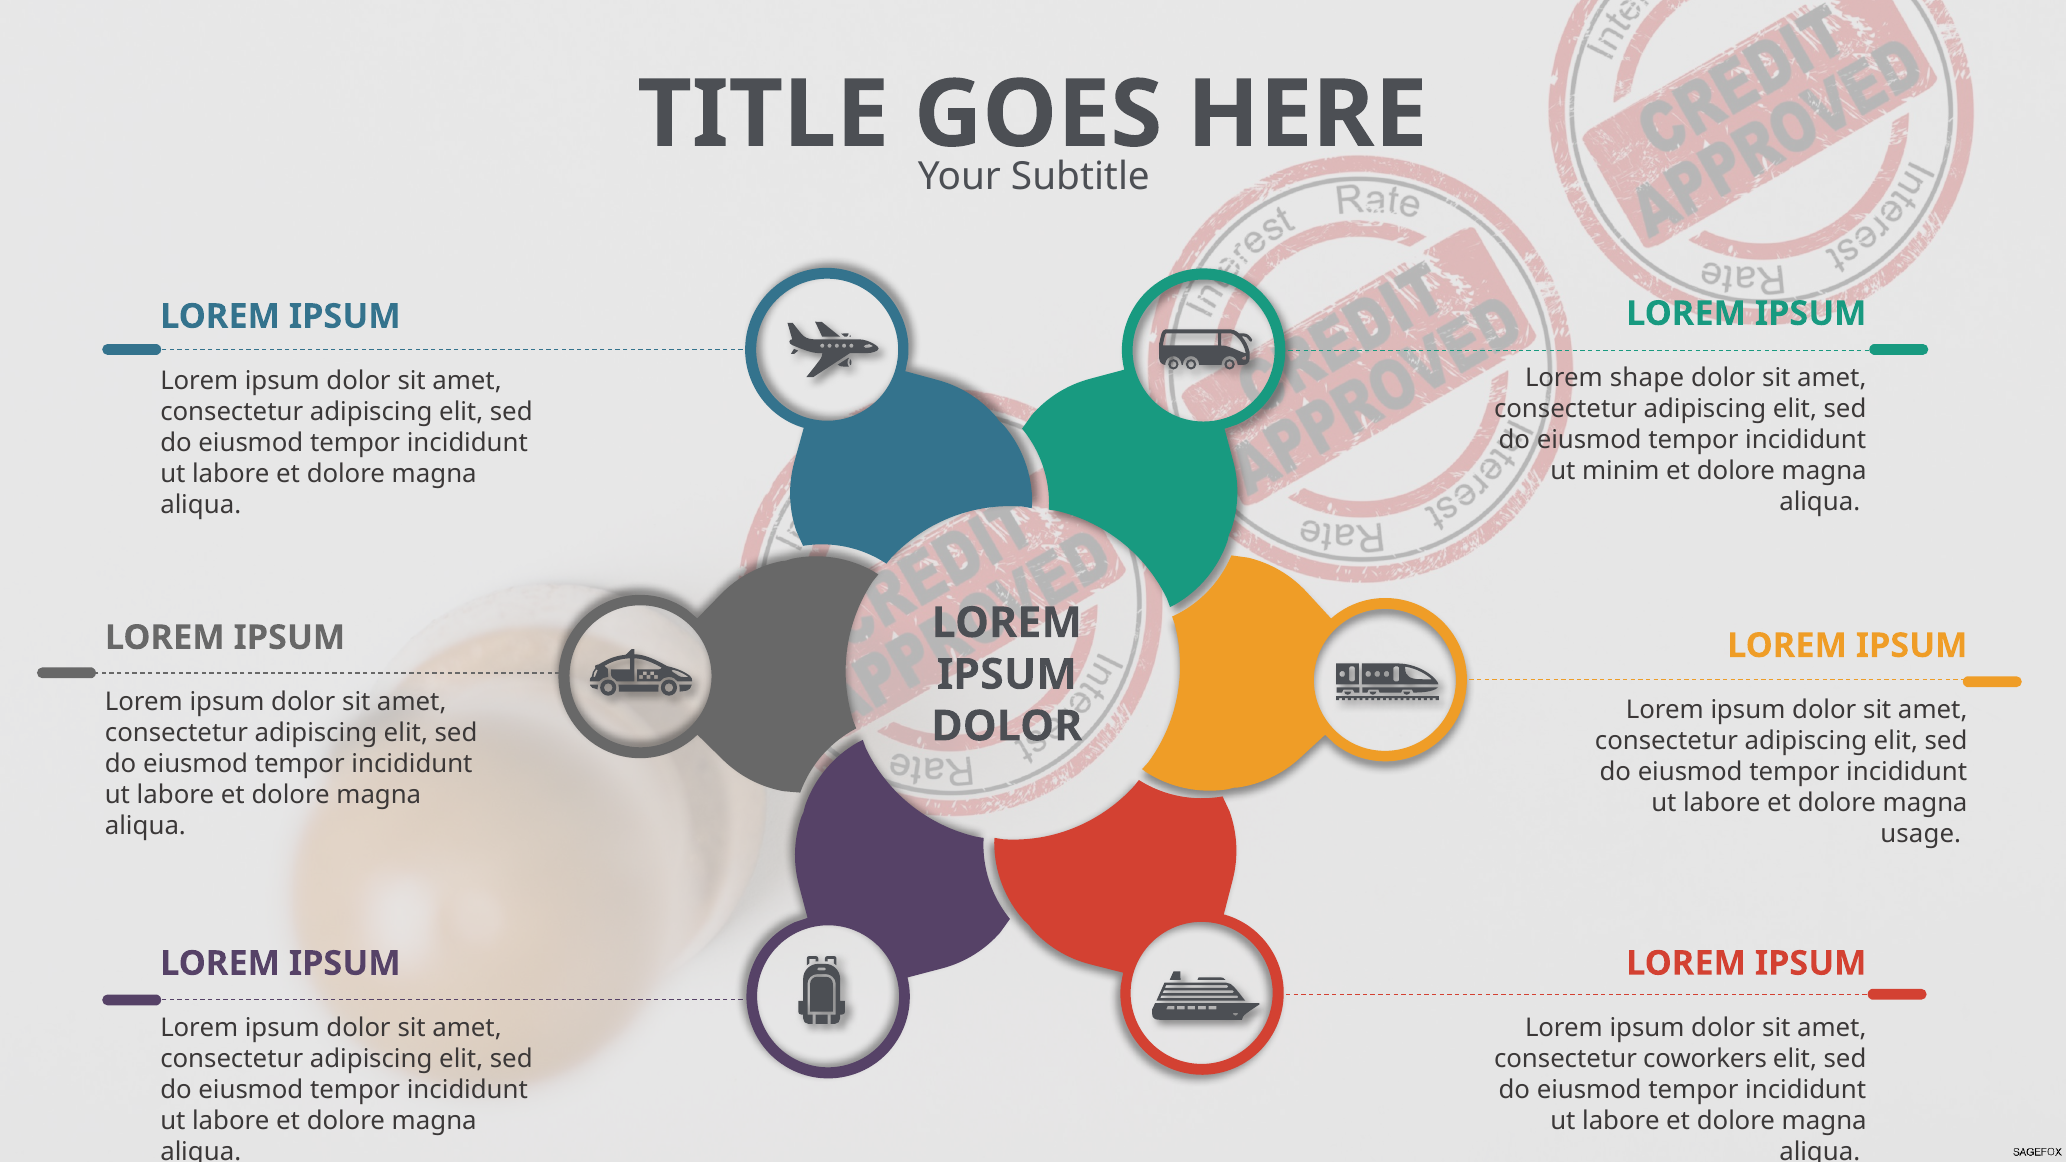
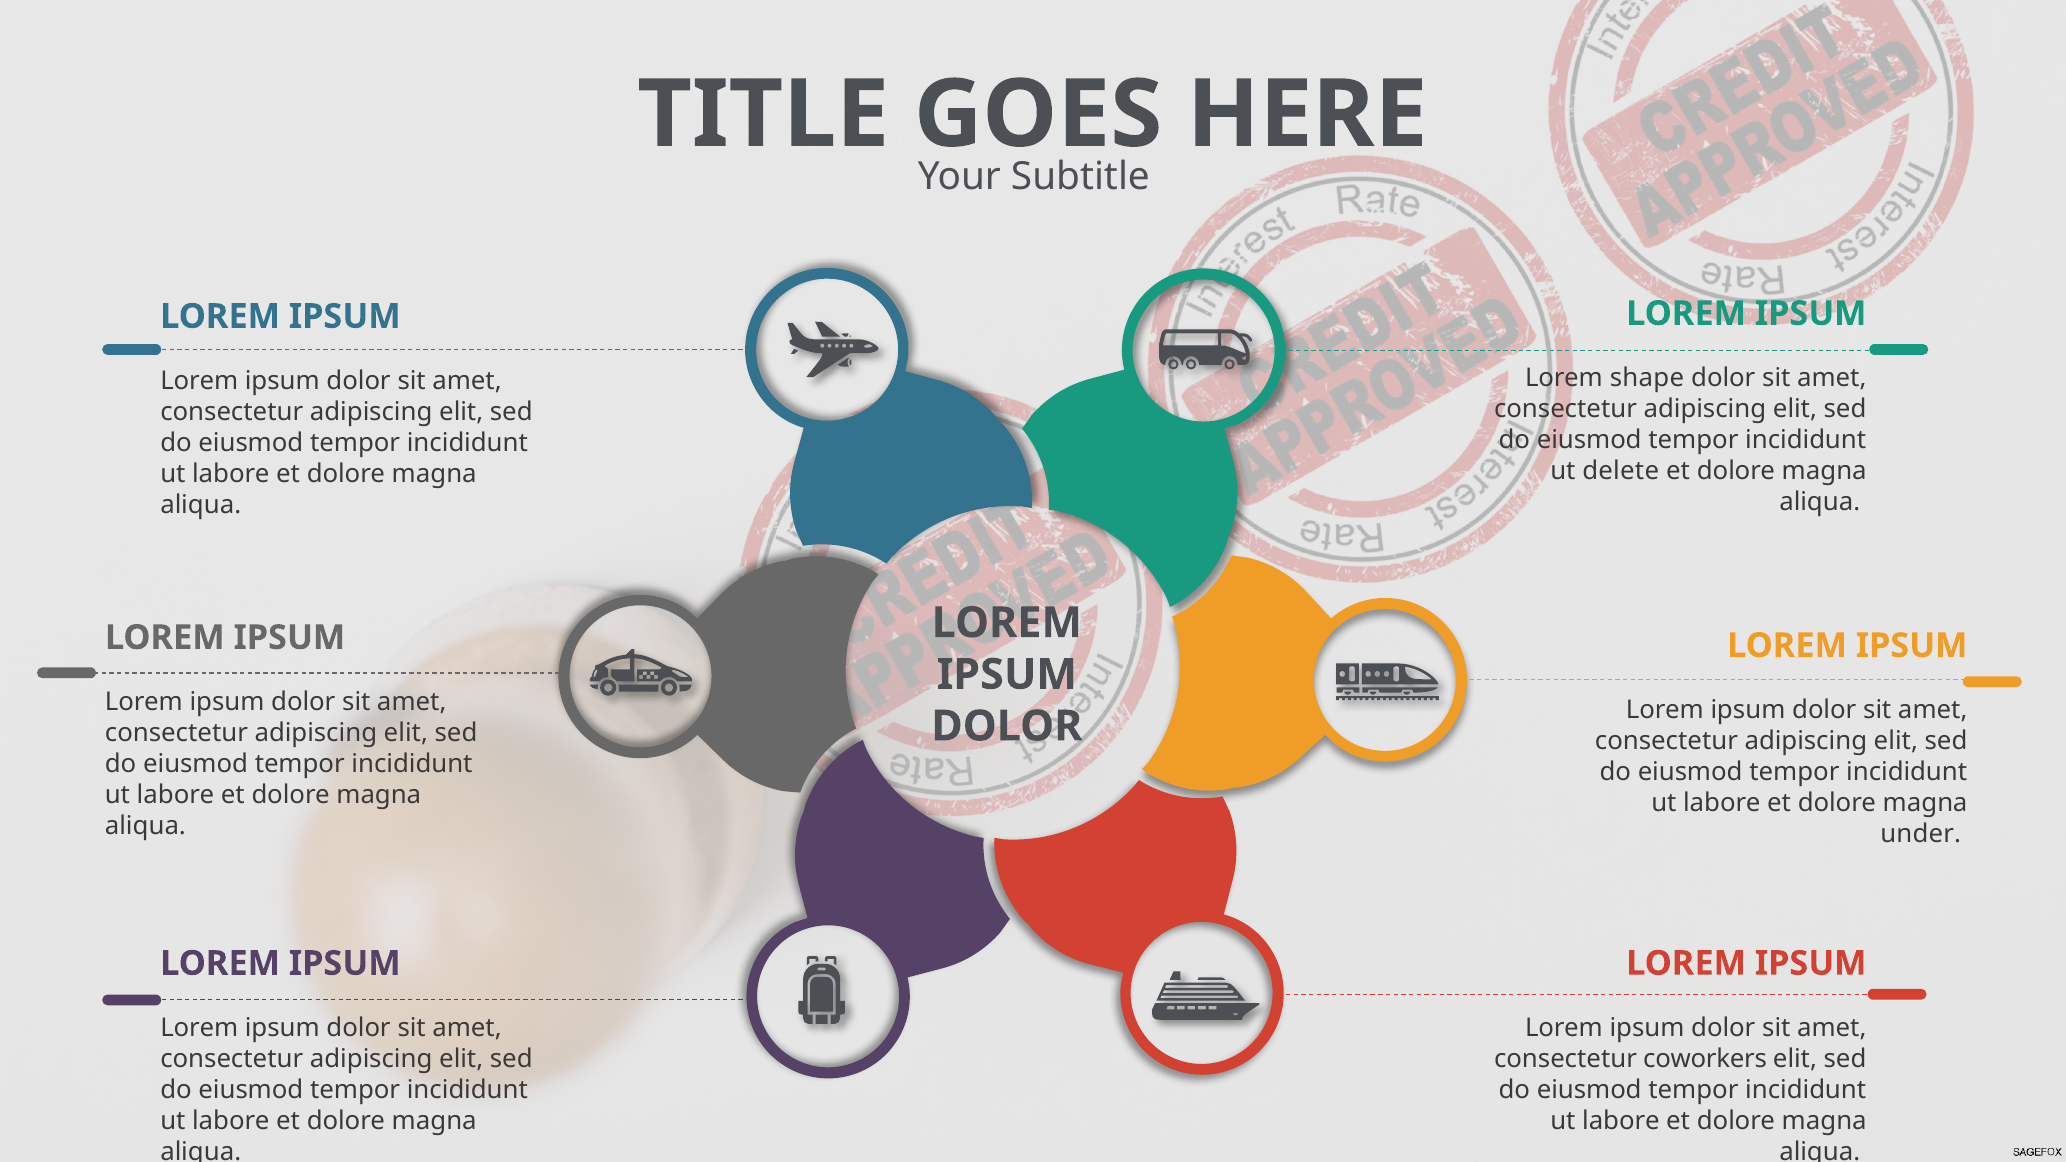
minim: minim -> delete (1621, 471)
usage: usage -> under (1921, 834)
